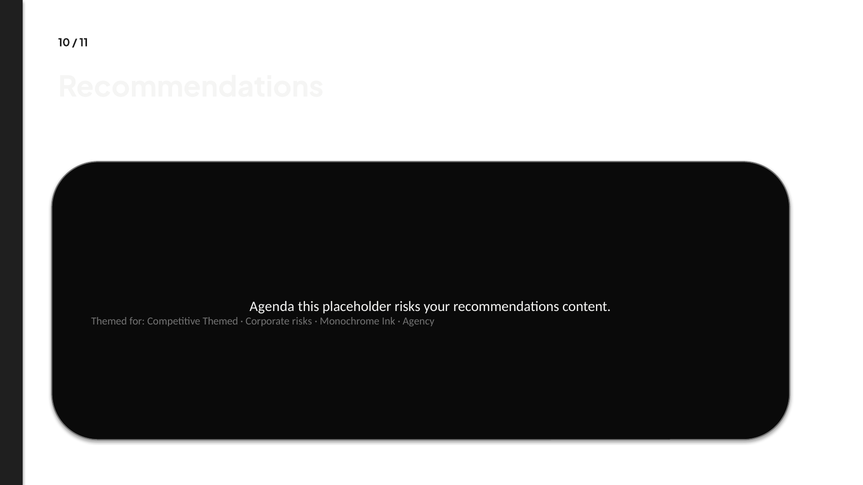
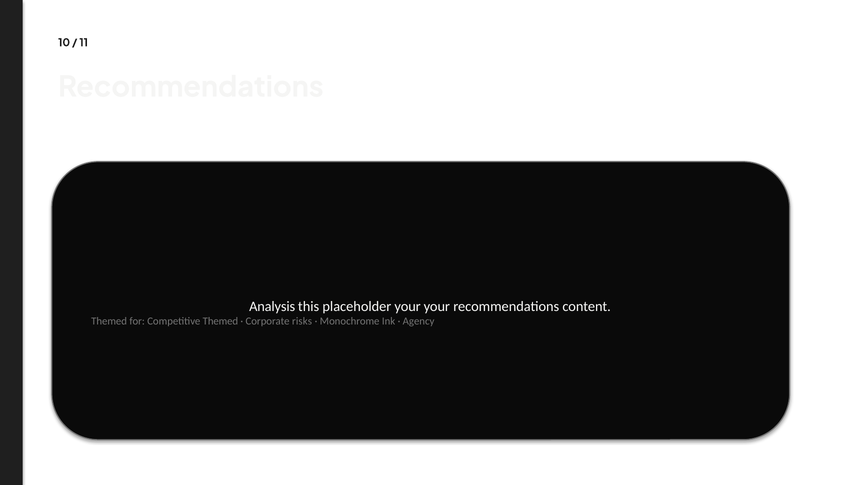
Agenda: Agenda -> Analysis (272, 307)
placeholder risks: risks -> your (408, 307)
